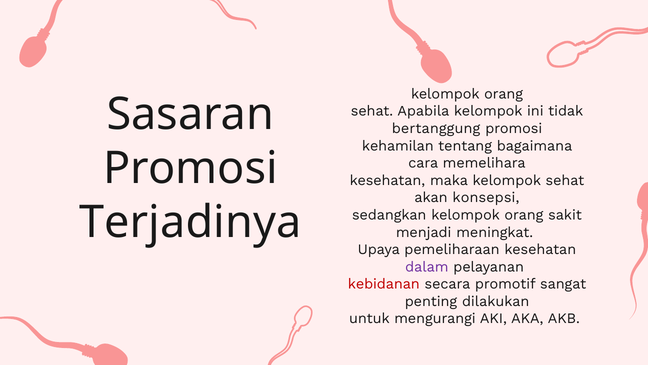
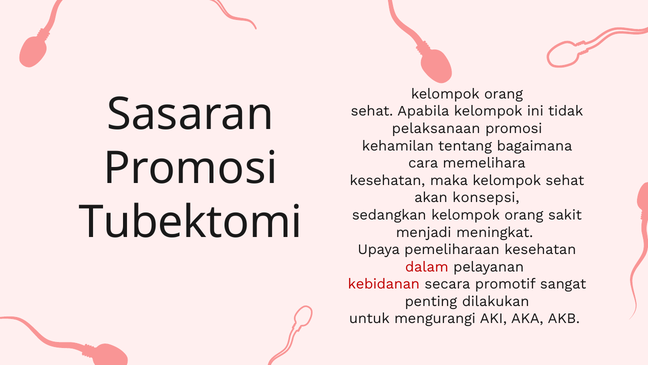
bertanggung: bertanggung -> pelaksanaan (436, 128)
Terjadinya: Terjadinya -> Tubektomi (191, 222)
dalam colour: purple -> red (427, 266)
